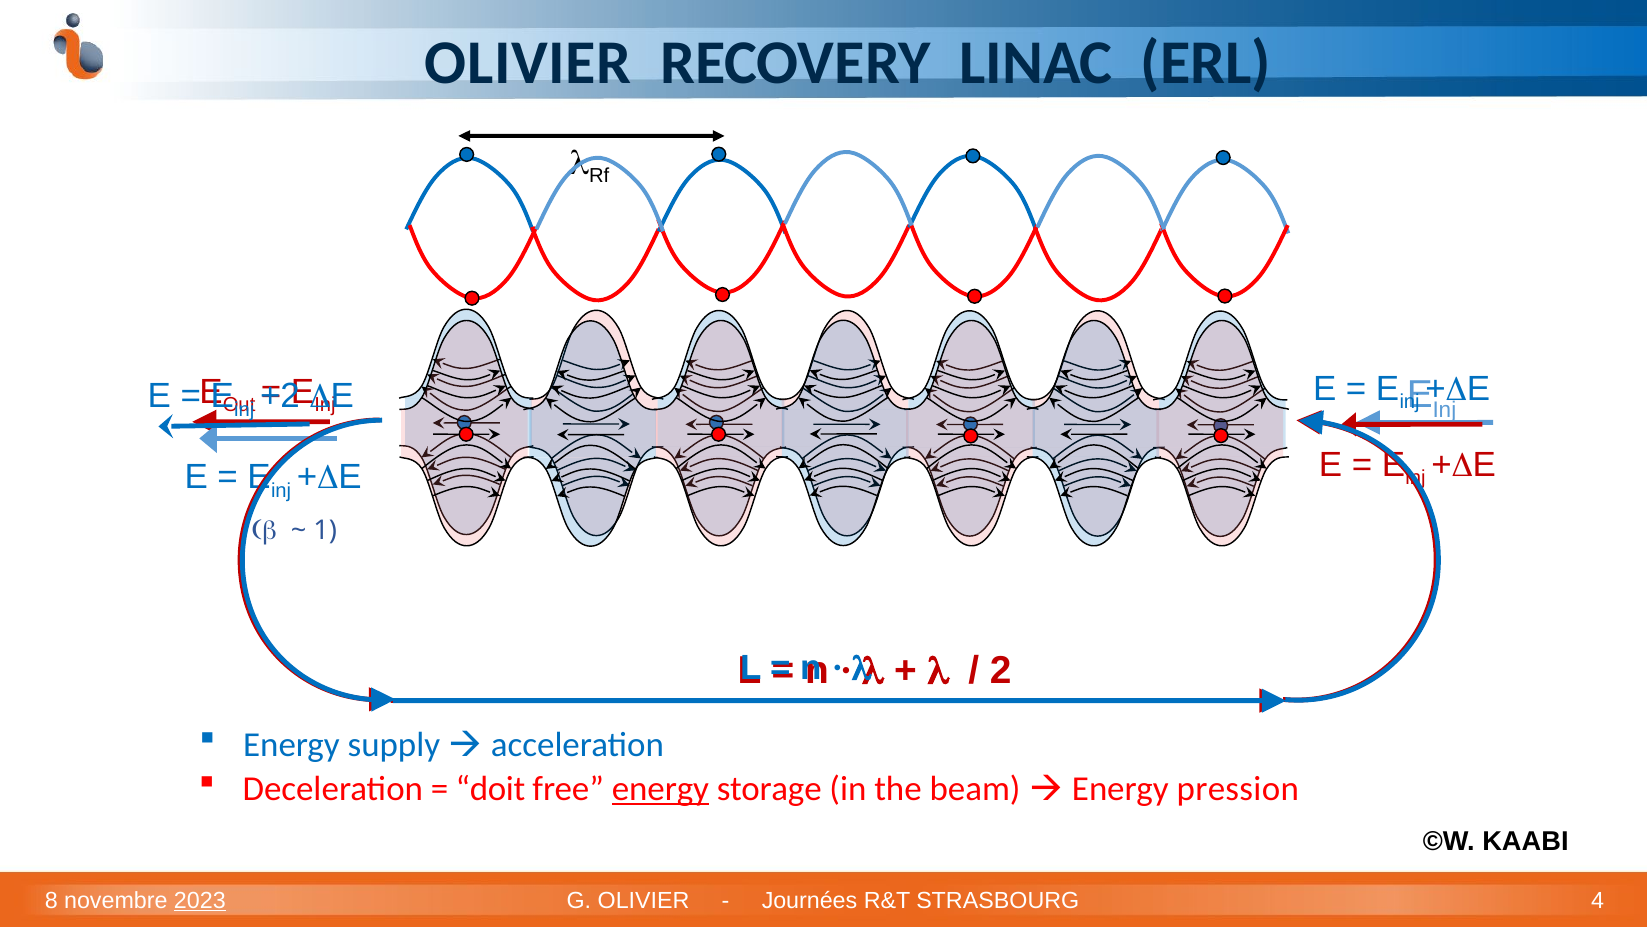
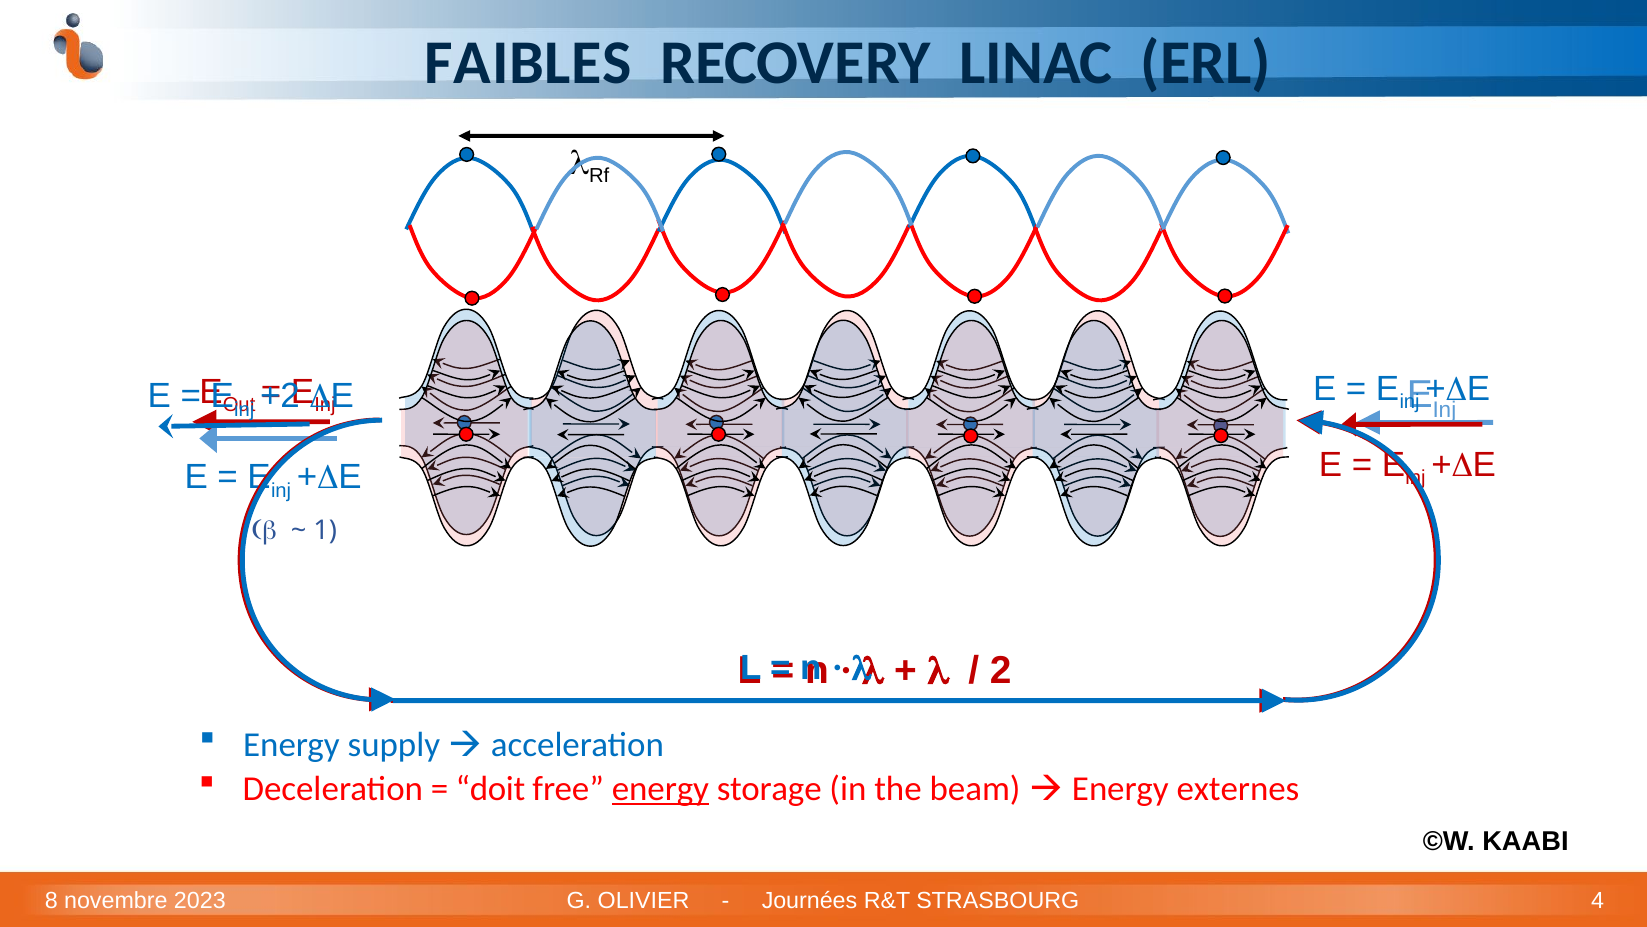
OLIVIER: OLIVIER -> FAIBLES (528, 63)
pression: pression -> externes (1238, 788)
2023 underline: present -> none (200, 900)
